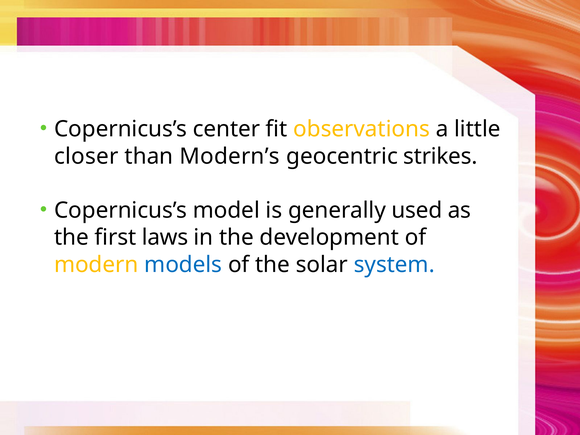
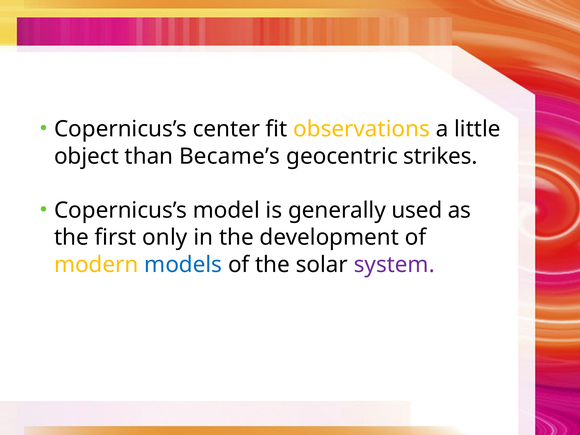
closer: closer -> object (86, 156)
Modern’s: Modern’s -> Became’s (230, 156)
laws: laws -> only (165, 238)
system colour: blue -> purple (394, 265)
